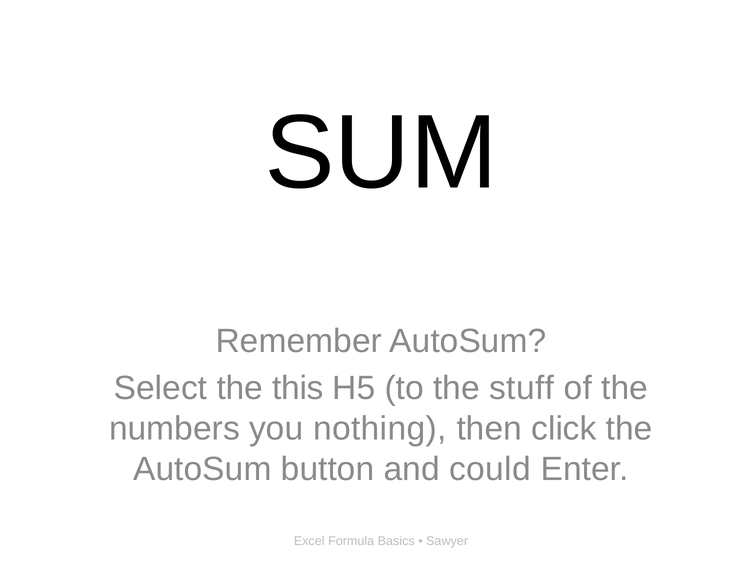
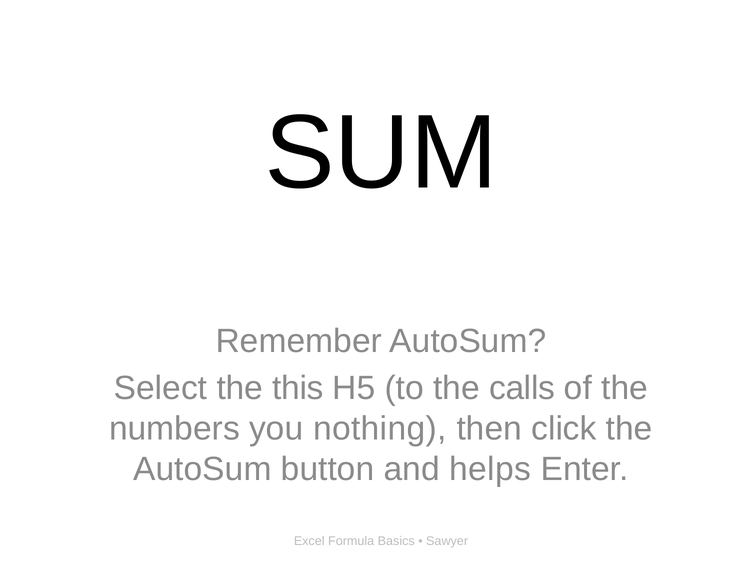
stuff: stuff -> calls (522, 388)
could: could -> helps (490, 469)
